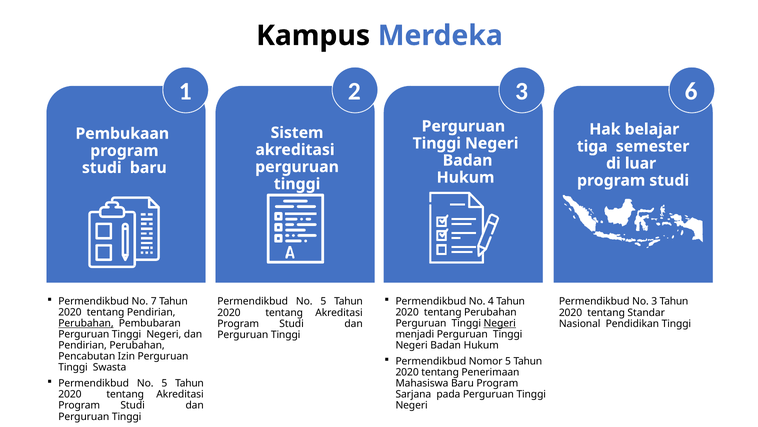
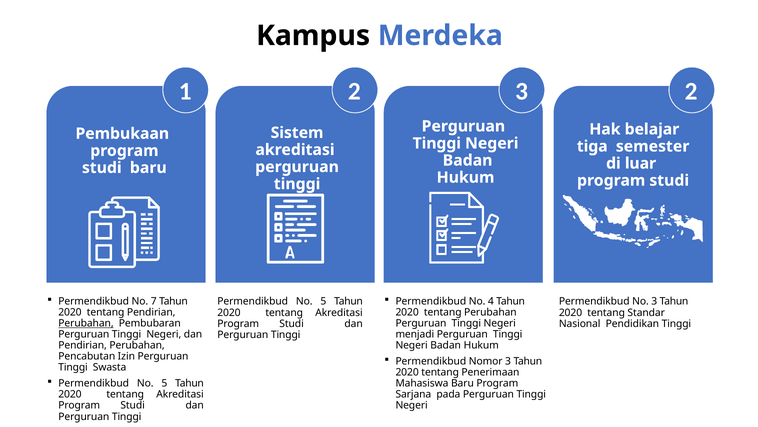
3 6: 6 -> 2 (691, 91)
Negeri underline: present -> none (500, 323)
Nomor 5: 5 -> 3 (508, 361)
